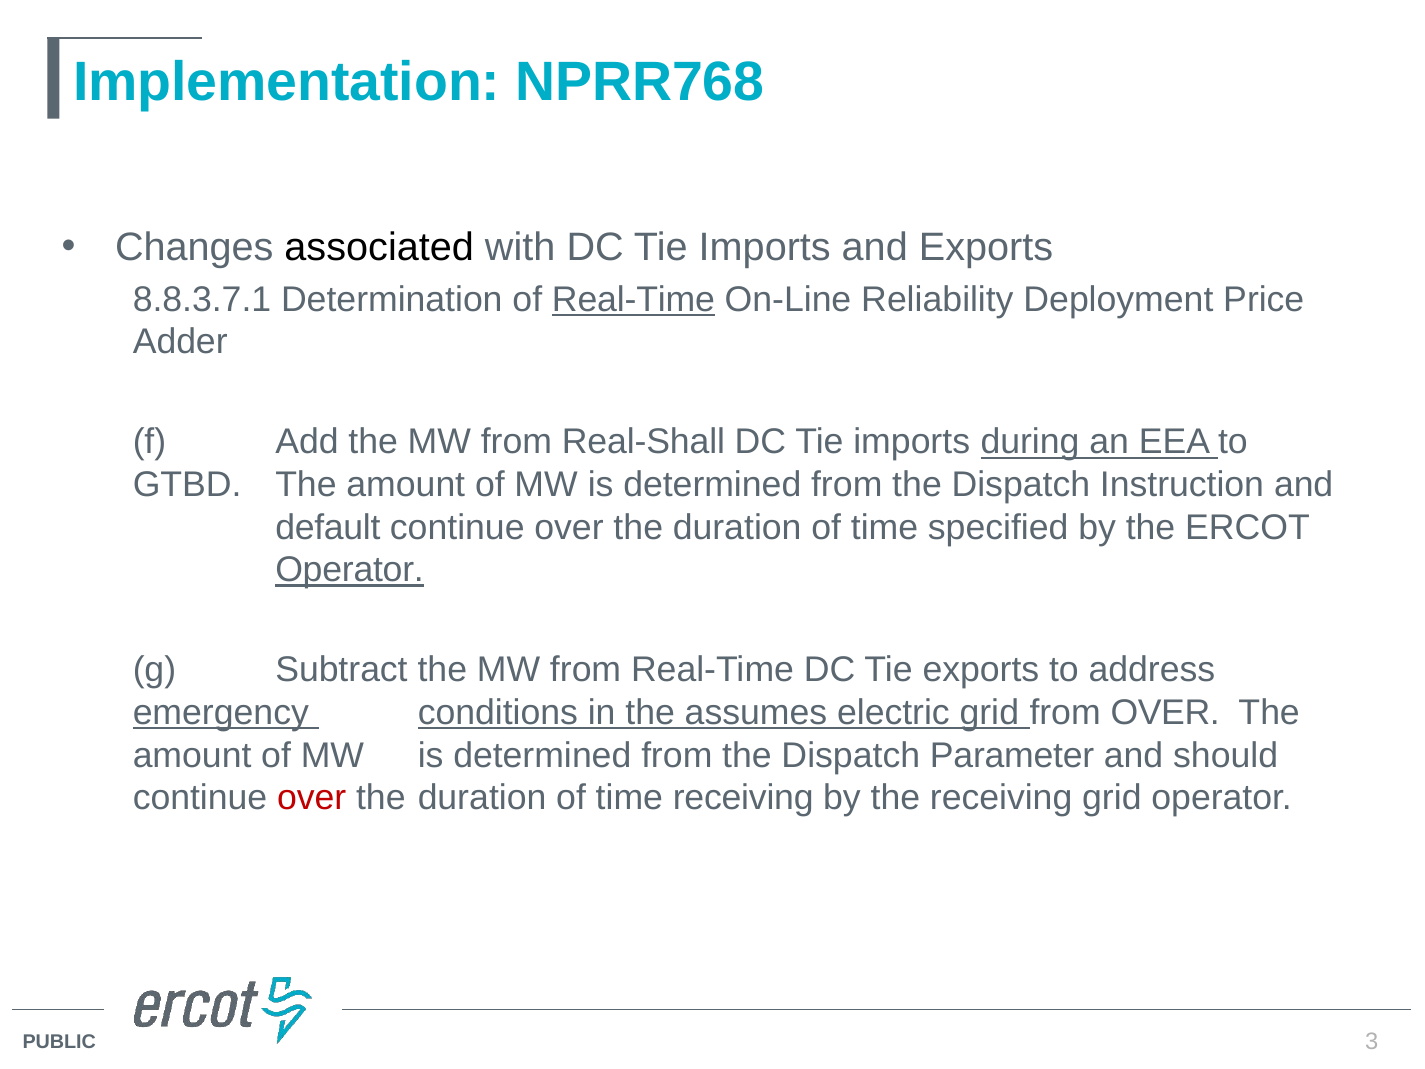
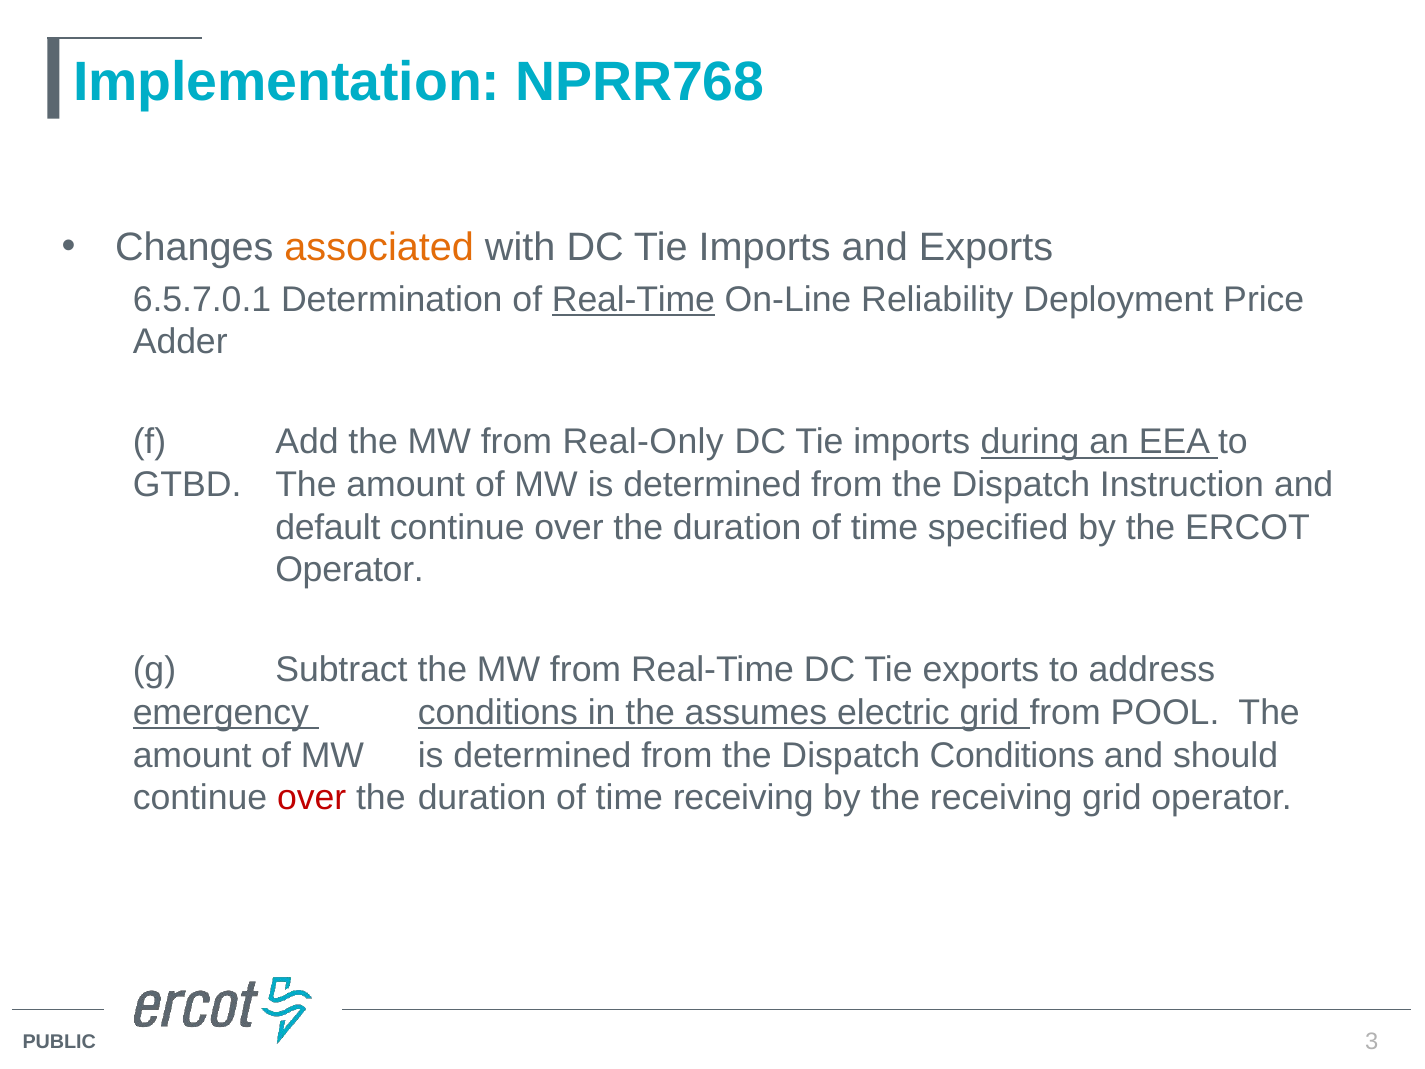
associated colour: black -> orange (379, 247)
8.8.3.7.1: 8.8.3.7.1 -> 6.5.7.0.1 (202, 299)
Real-Shall: Real-Shall -> Real-Only (643, 442)
Operator underline: present -> none (350, 570)
from OVER: OVER -> POOL (1165, 713)
Dispatch Parameter: Parameter -> Conditions (1012, 755)
